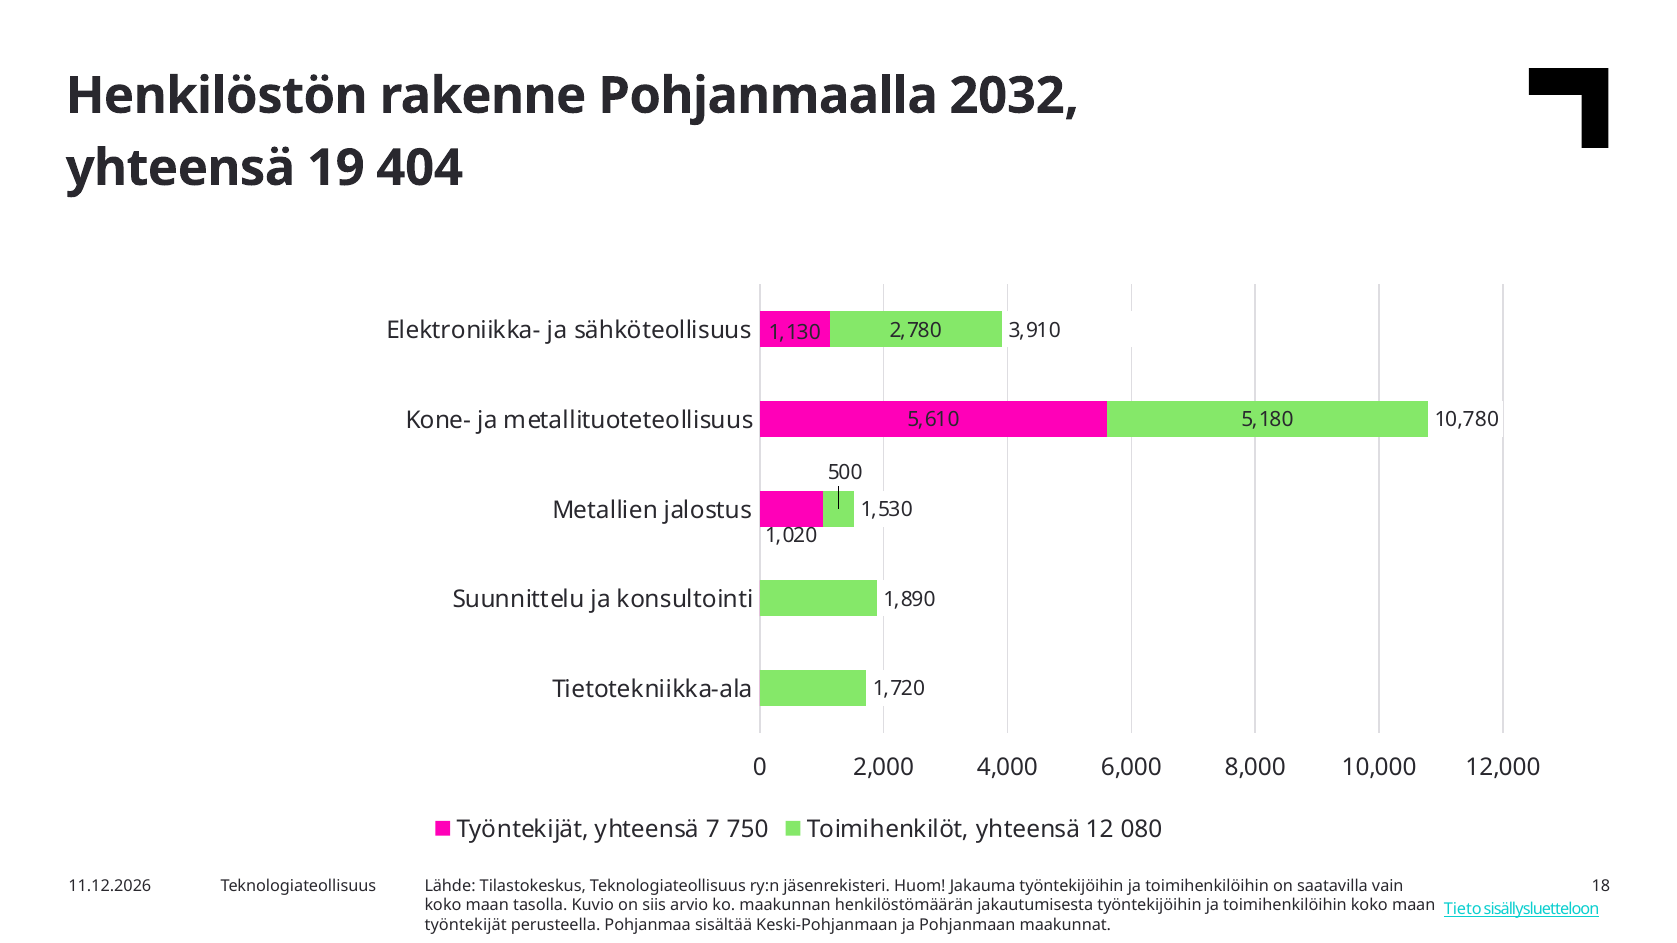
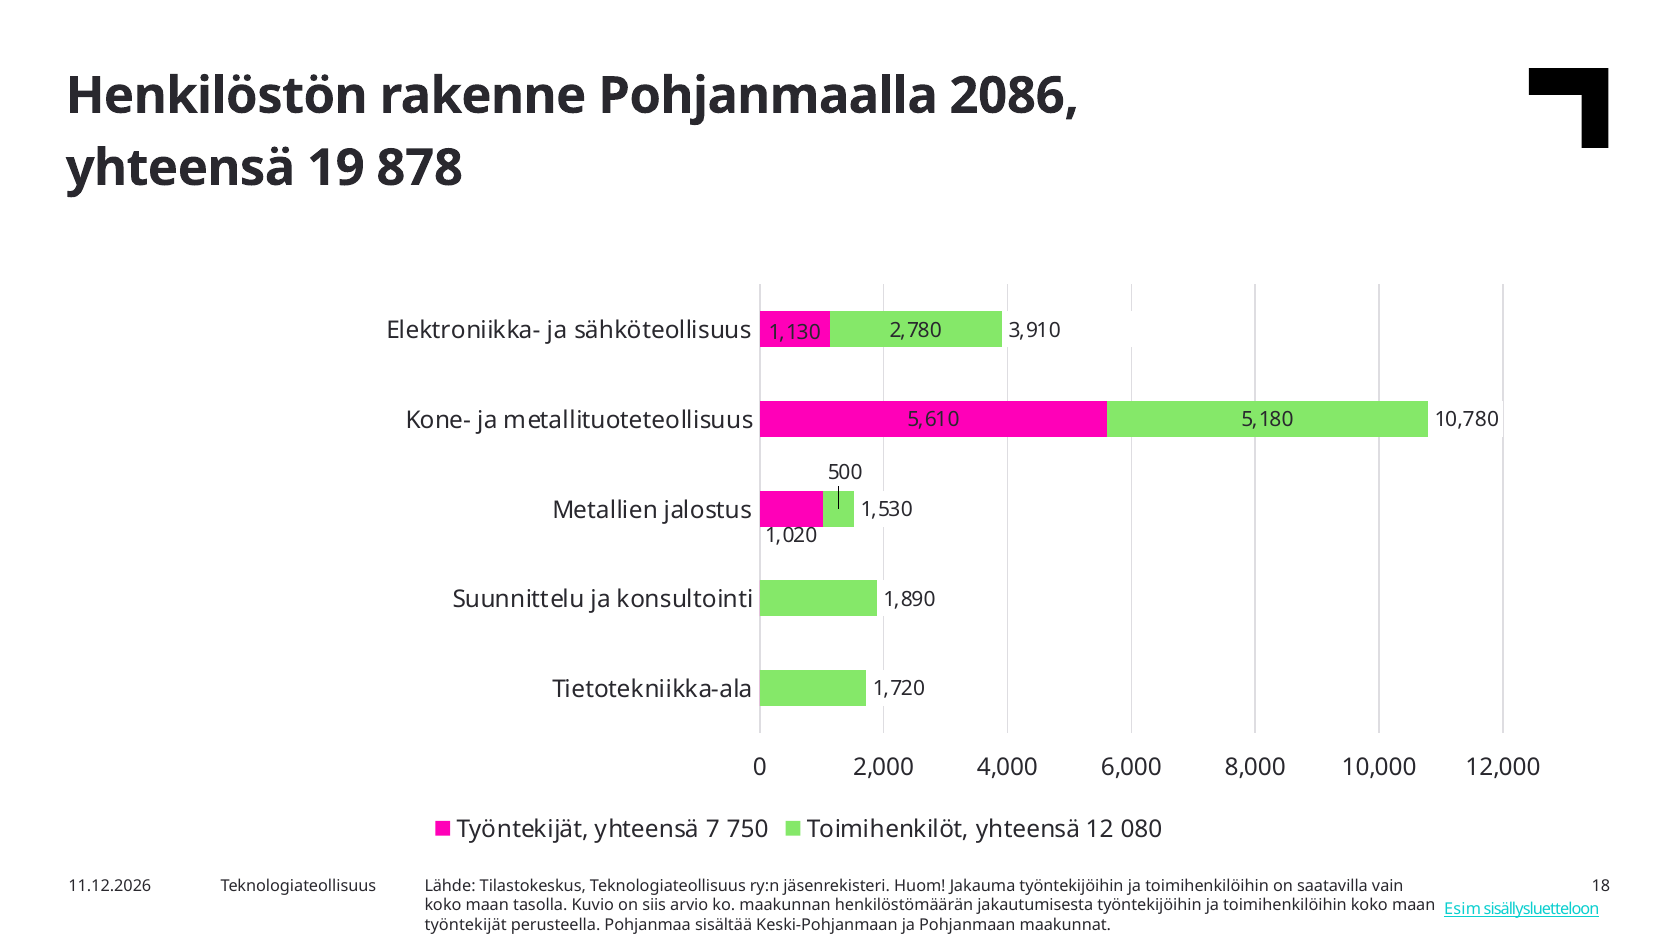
2032: 2032 -> 2086 (1014, 96)
404: 404 -> 878 (420, 168)
Tieto: Tieto -> Esim (1463, 909)
